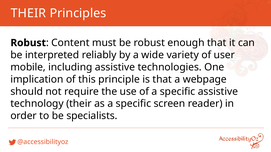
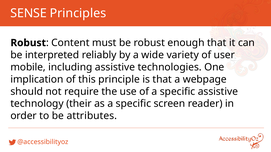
THEIR: THEIR -> SENSE (29, 13)
specialists: specialists -> attributes (92, 116)
